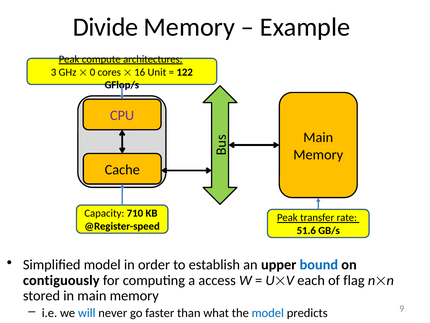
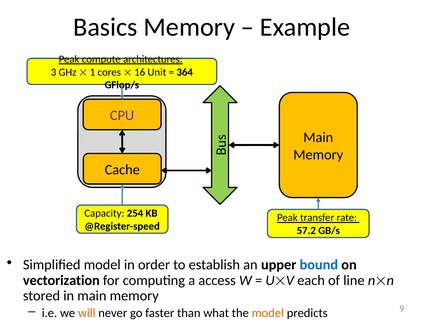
Divide: Divide -> Basics (105, 27)
0: 0 -> 1 (92, 72)
122: 122 -> 364 (185, 72)
710: 710 -> 254 (135, 213)
51.6: 51.6 -> 57.2 (306, 230)
contiguously: contiguously -> vectorization (61, 280)
flag: flag -> line (354, 280)
will colour: blue -> orange (87, 313)
model colour: blue -> orange (268, 313)
